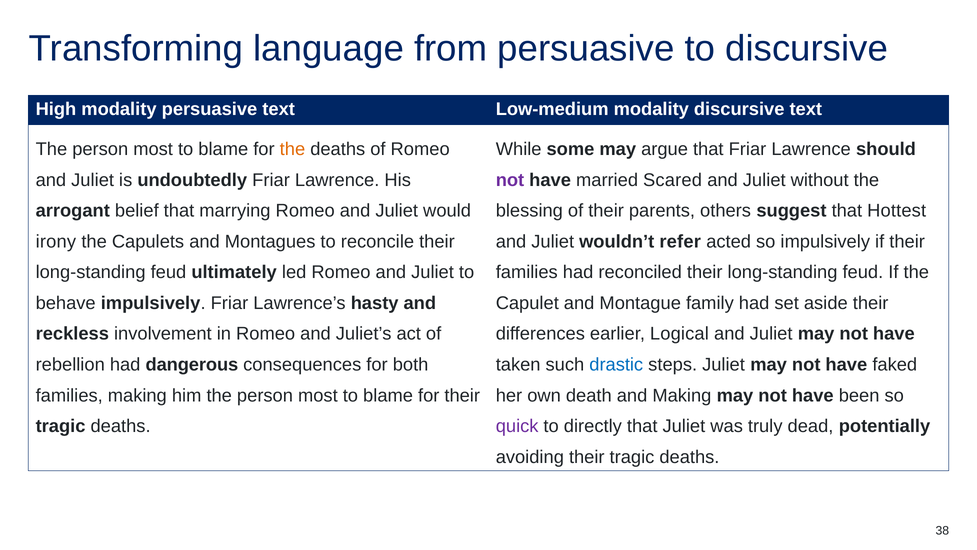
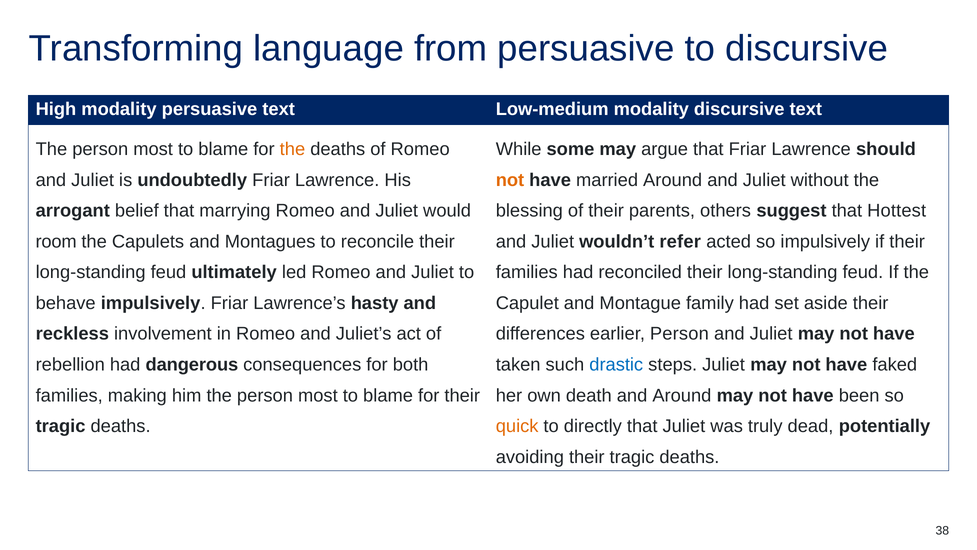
not colour: purple -> orange (510, 180)
married Scared: Scared -> Around (673, 180)
irony: irony -> room (56, 241)
earlier Logical: Logical -> Person (679, 334)
and Making: Making -> Around (682, 395)
quick colour: purple -> orange (517, 426)
